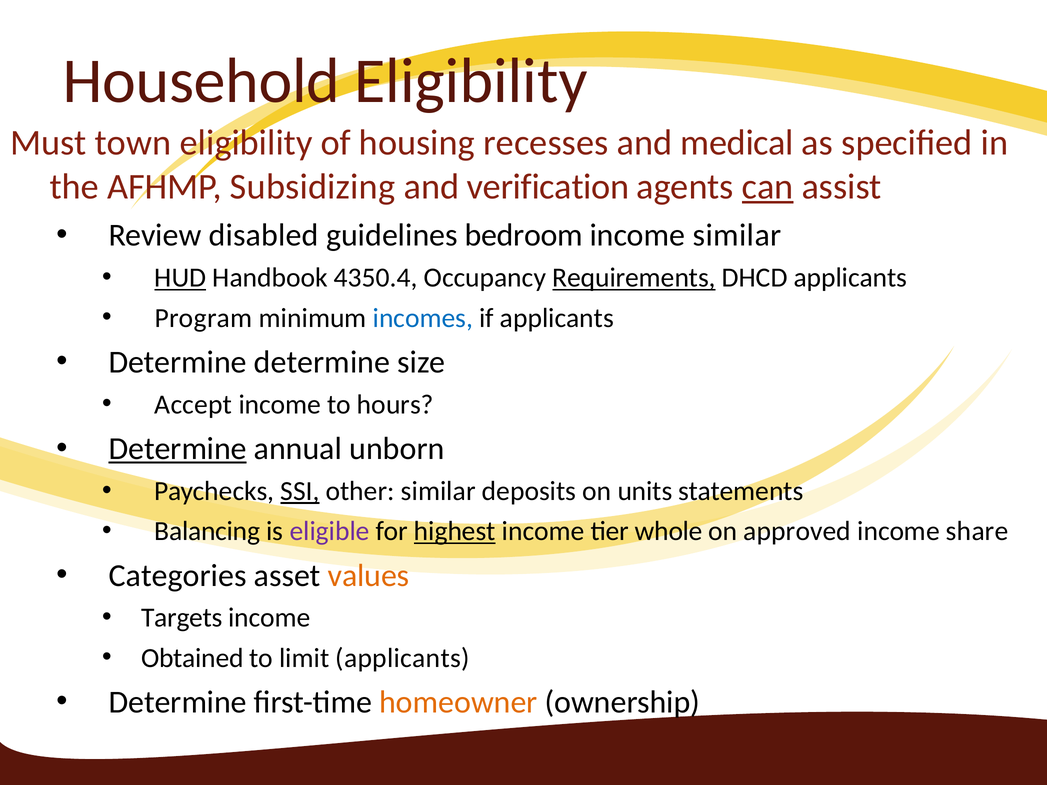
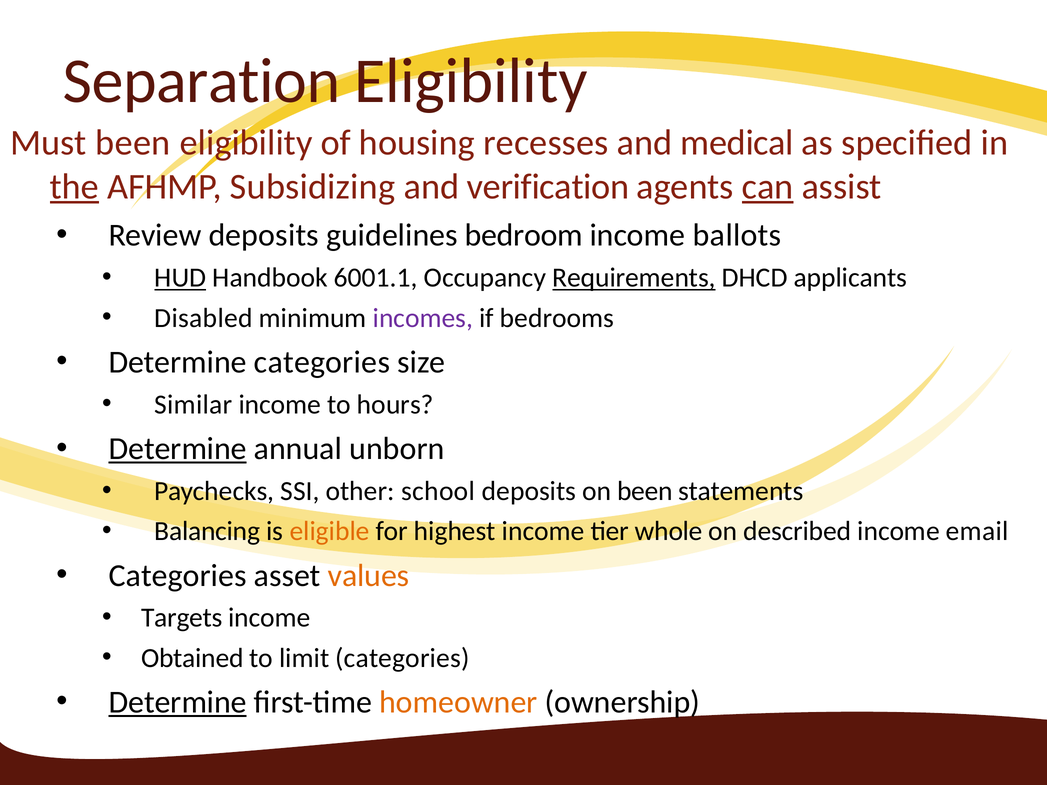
Household: Household -> Separation (201, 81)
Must town: town -> been (133, 143)
the underline: none -> present (74, 187)
Review disabled: disabled -> deposits (264, 235)
income similar: similar -> ballots (737, 235)
4350.4: 4350.4 -> 6001.1 (376, 278)
Program: Program -> Disabled (204, 318)
incomes colour: blue -> purple (423, 318)
if applicants: applicants -> bedrooms (557, 318)
Determine determine: determine -> categories (322, 362)
Accept: Accept -> Similar (193, 405)
SSI underline: present -> none (300, 491)
other similar: similar -> school (438, 491)
on units: units -> been (645, 491)
eligible colour: purple -> orange (330, 531)
highest underline: present -> none (455, 531)
approved: approved -> described (797, 531)
share: share -> email (977, 531)
limit applicants: applicants -> categories (403, 658)
Determine underline: none -> present (178, 702)
